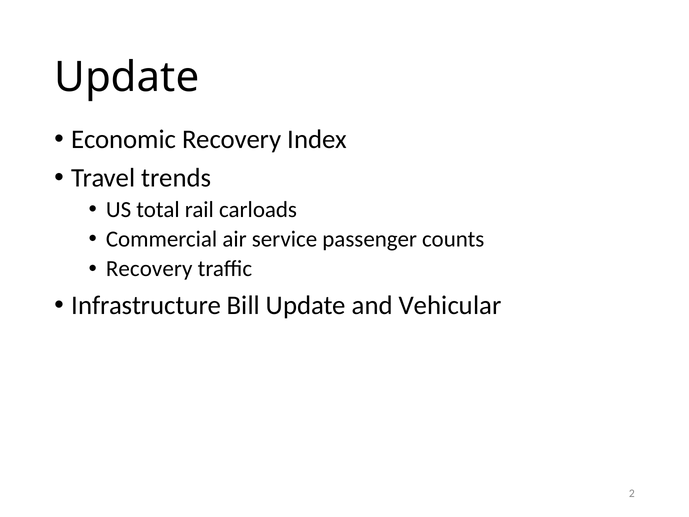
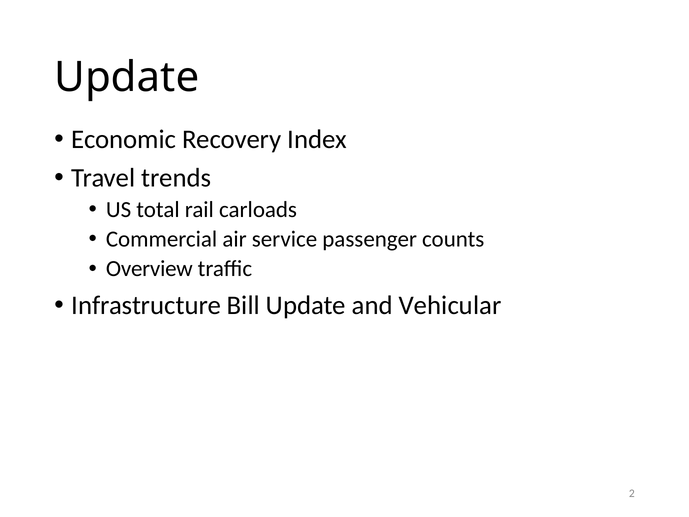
Recovery: Recovery -> Overview (149, 269)
